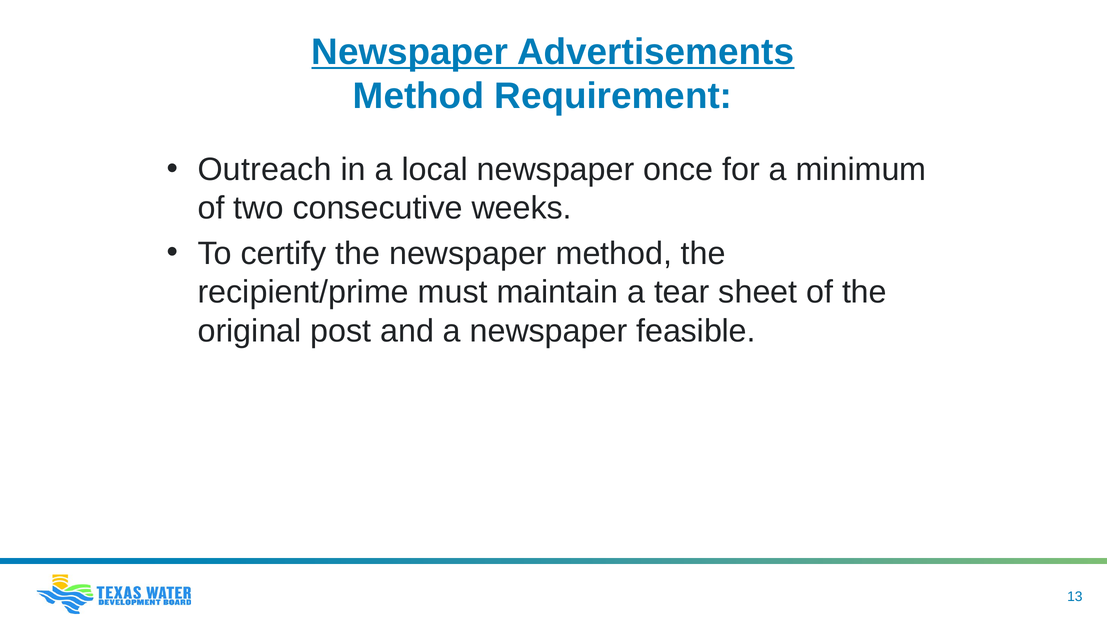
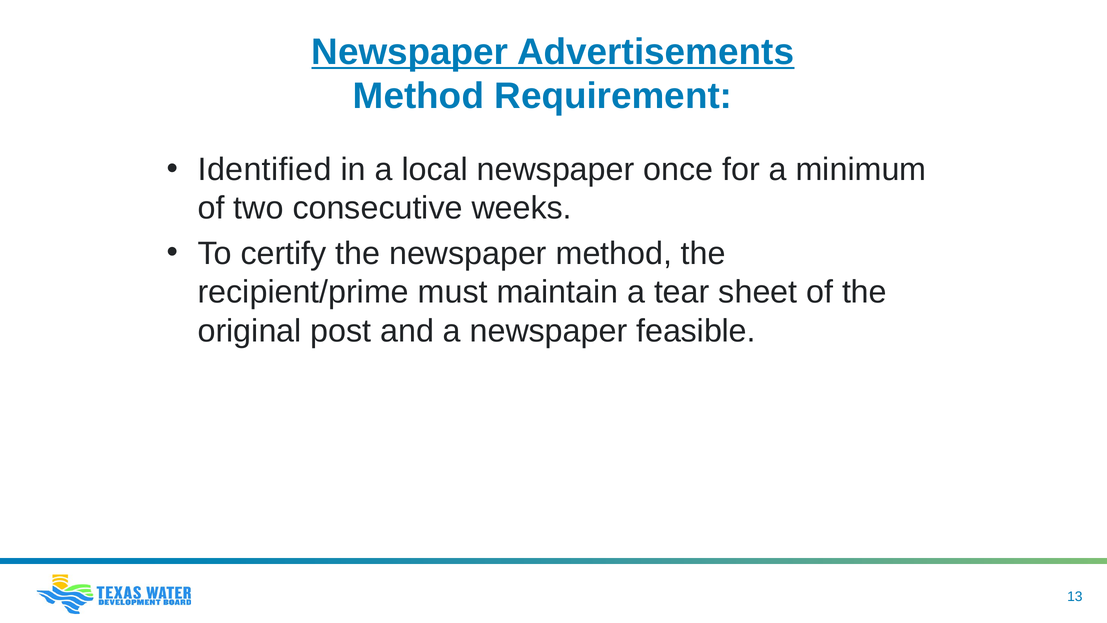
Outreach: Outreach -> Identified (265, 170)
